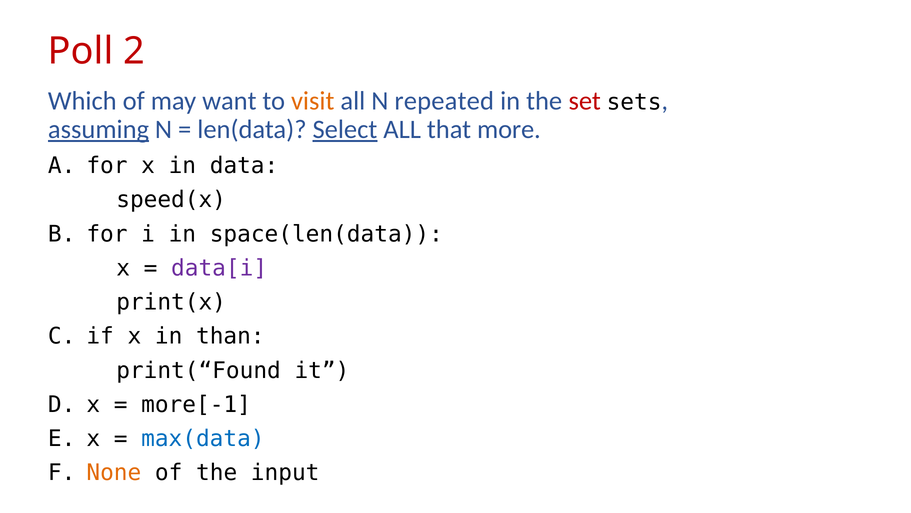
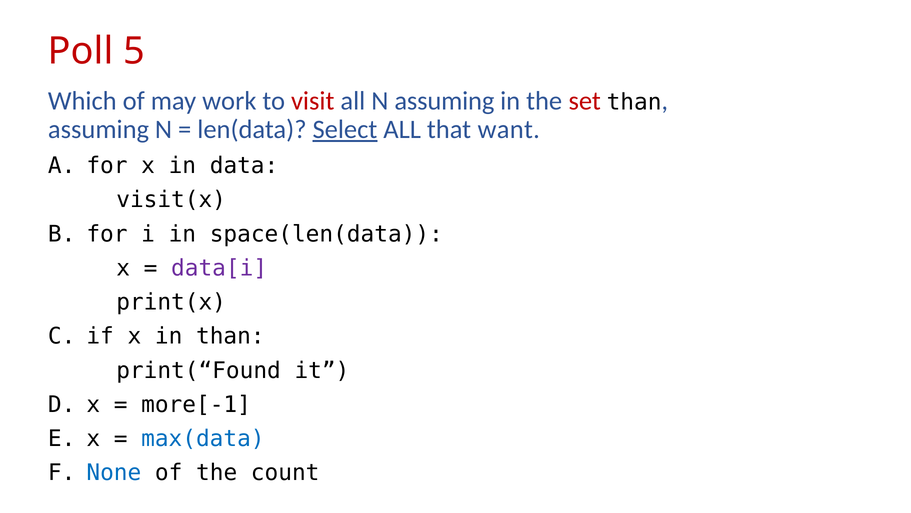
2: 2 -> 5 (134, 51)
want: want -> work (229, 101)
visit colour: orange -> red (313, 101)
N repeated: repeated -> assuming (444, 101)
set sets: sets -> than (634, 102)
assuming underline: present -> none (99, 129)
more: more -> want (509, 129)
speed(x: speed(x -> visit(x (171, 200)
None colour: orange -> blue (114, 472)
input: input -> count (285, 472)
